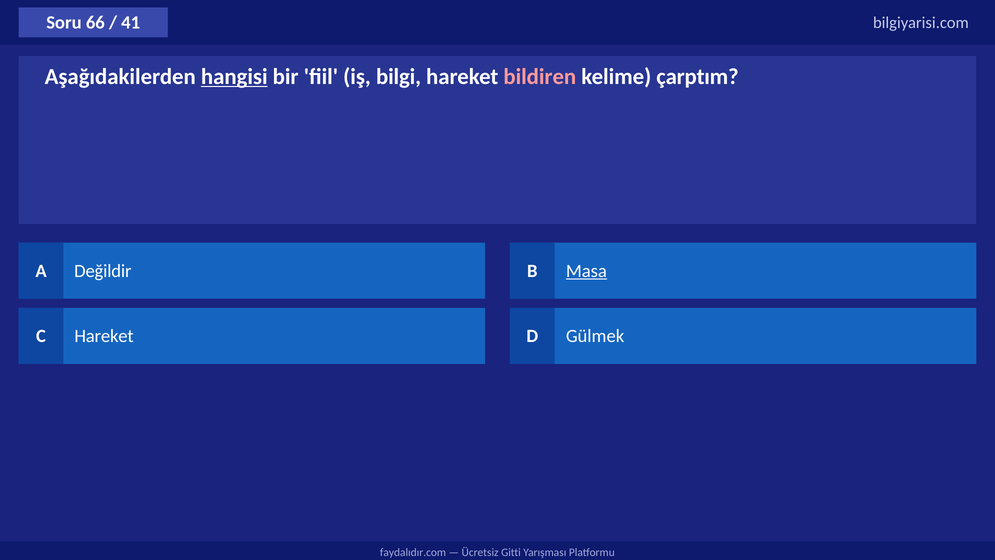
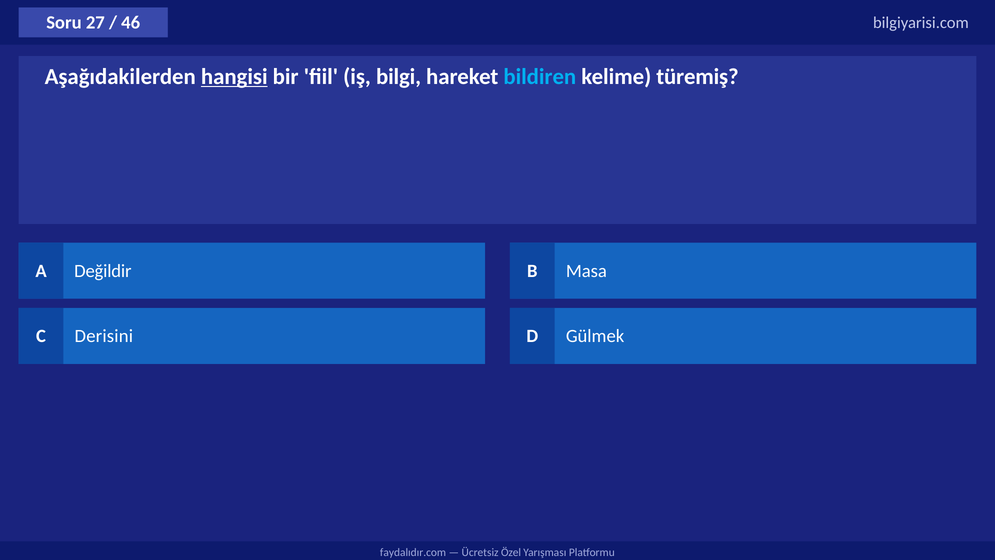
66: 66 -> 27 (95, 23)
41: 41 -> 46 (131, 23)
bildiren colour: pink -> light blue (540, 77)
çarptım: çarptım -> türemiş (697, 77)
Masa underline: present -> none (586, 271)
C Hareket: Hareket -> Derisini (104, 336)
Gitti: Gitti -> Özel (511, 552)
